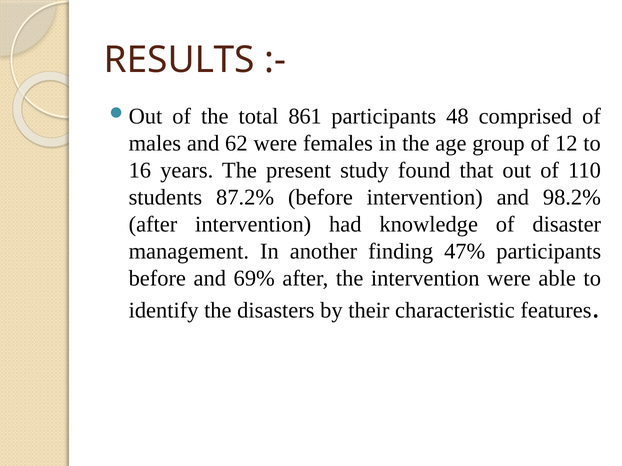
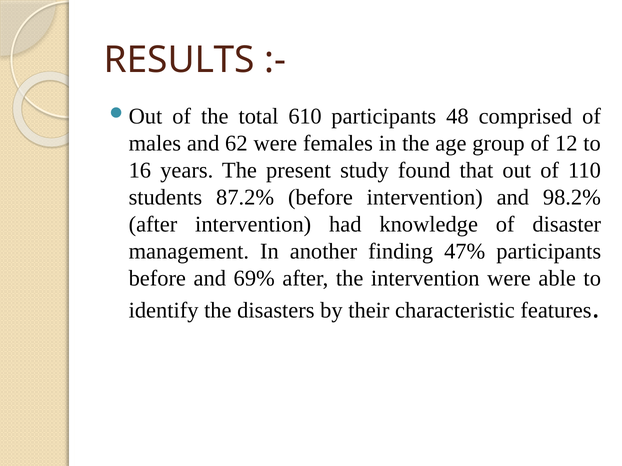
861: 861 -> 610 (305, 117)
